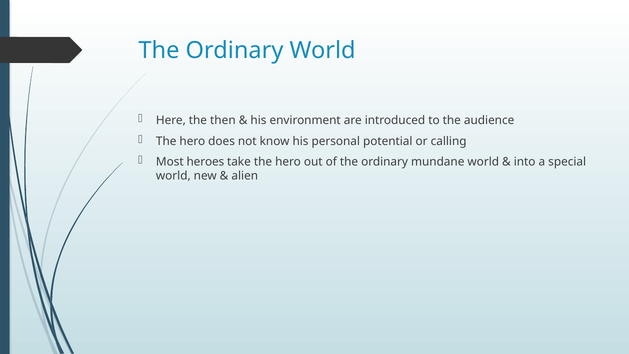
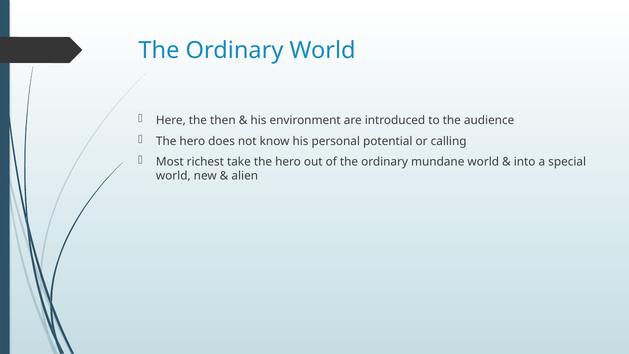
heroes: heroes -> richest (205, 162)
